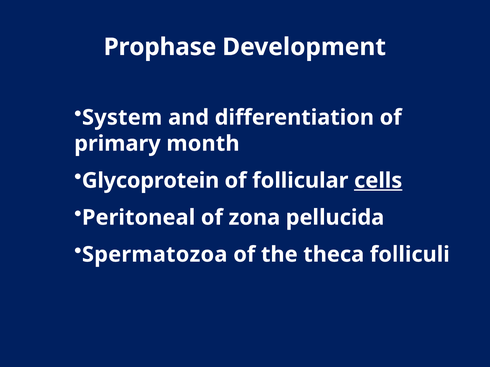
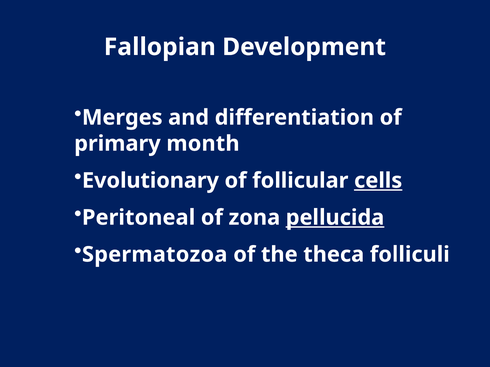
Prophase: Prophase -> Fallopian (160, 47)
System: System -> Merges (122, 118)
Glycoprotein: Glycoprotein -> Evolutionary (150, 181)
pellucida underline: none -> present (335, 218)
